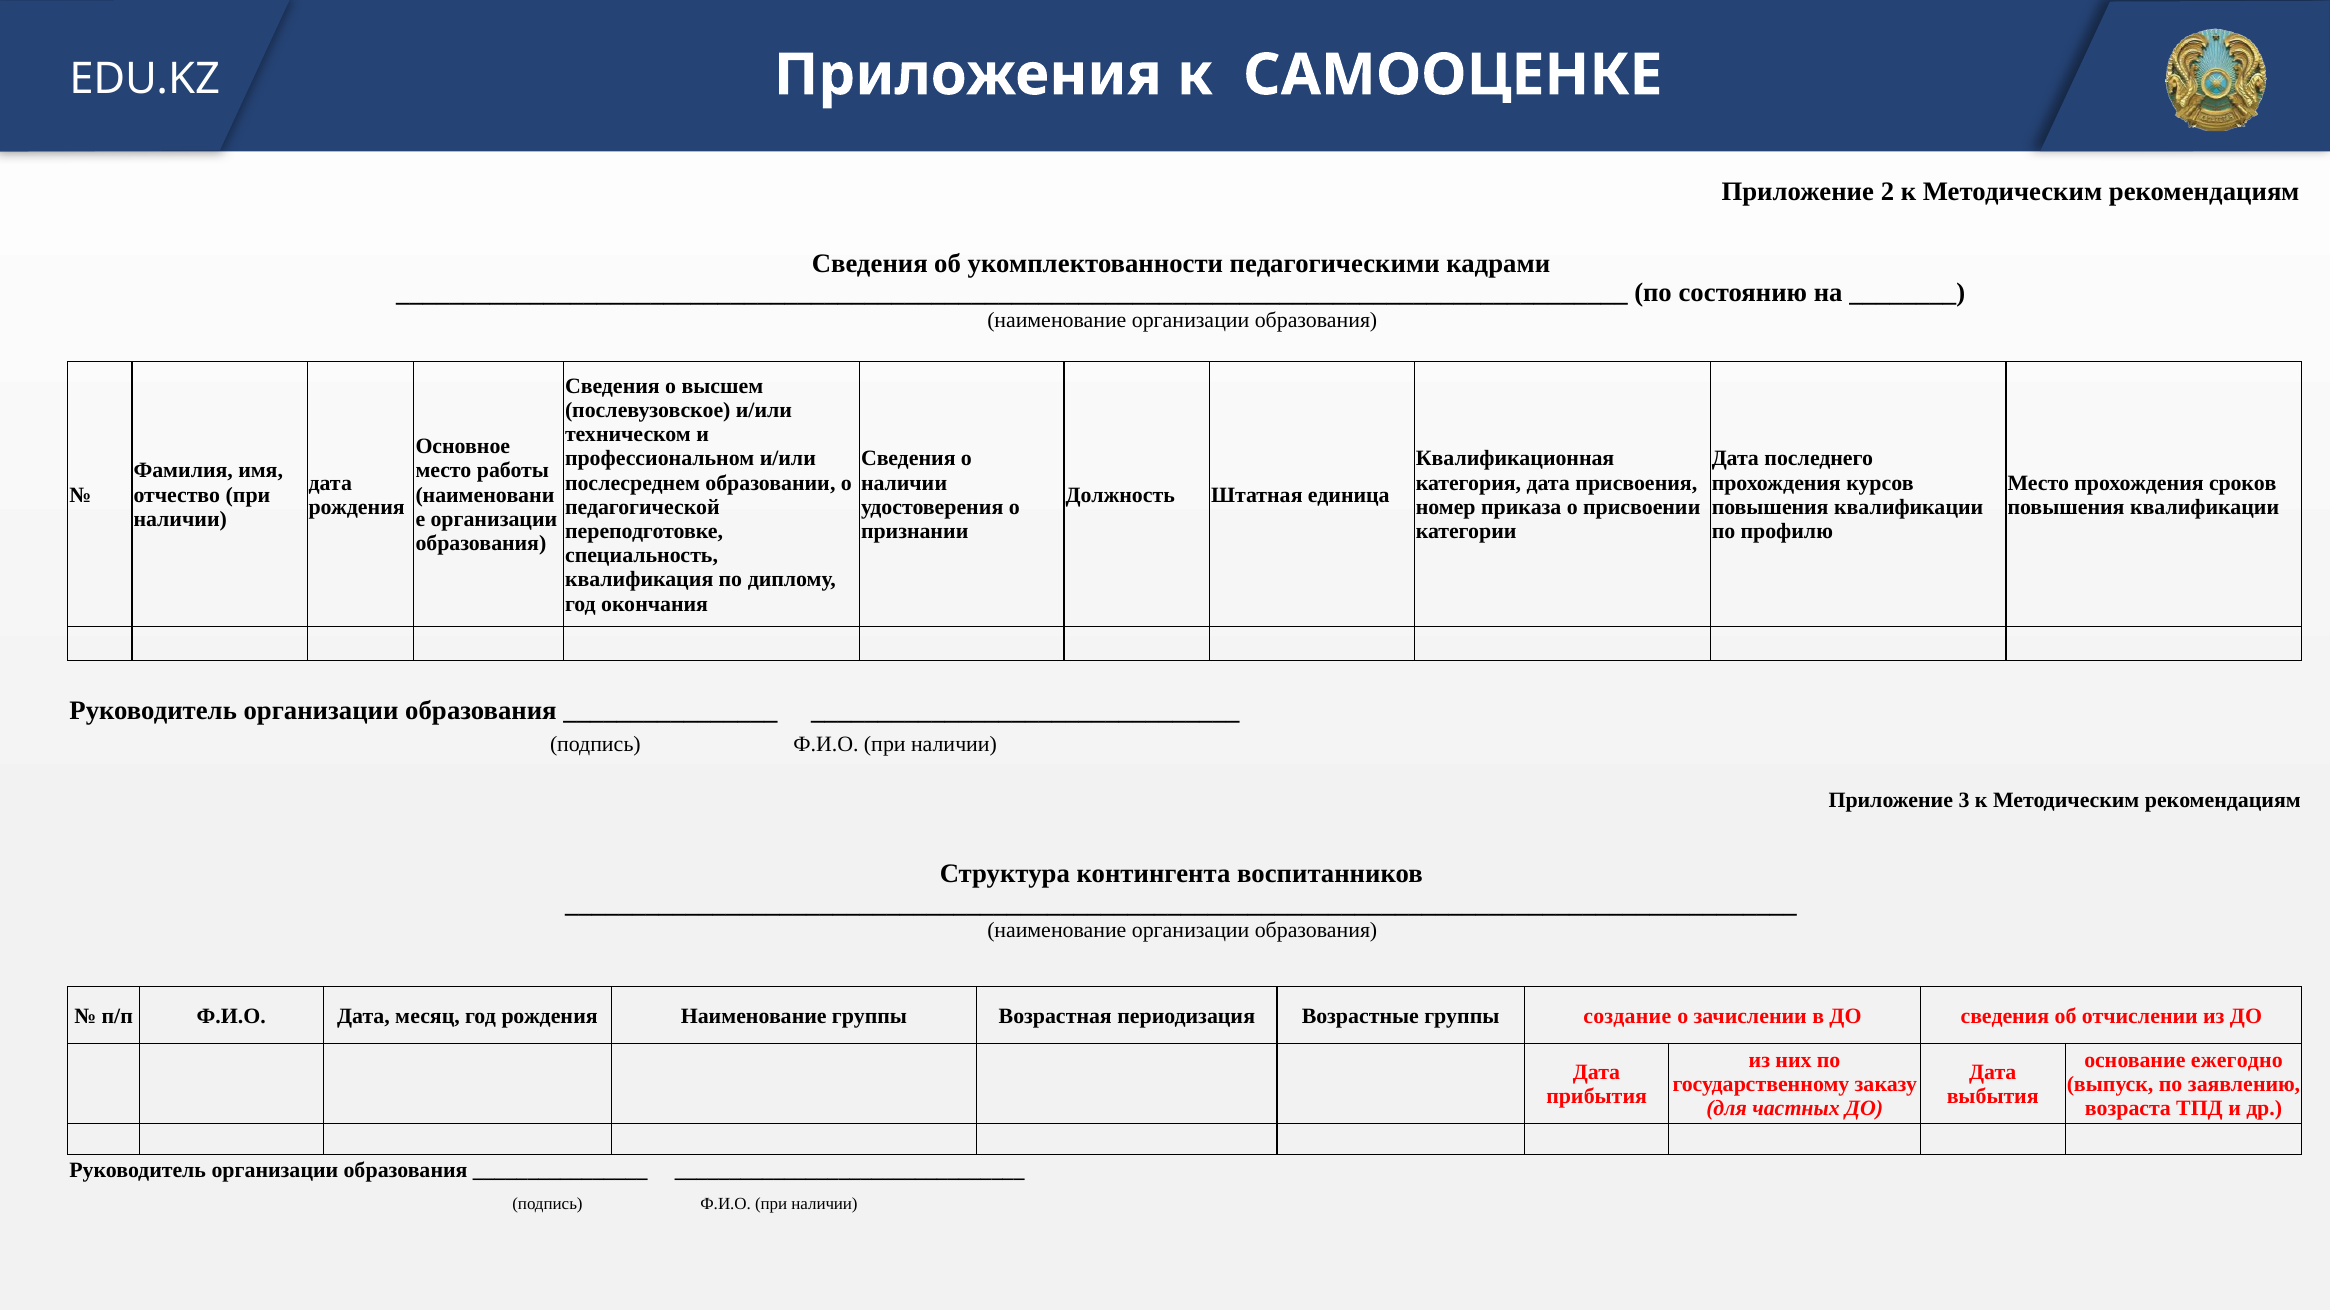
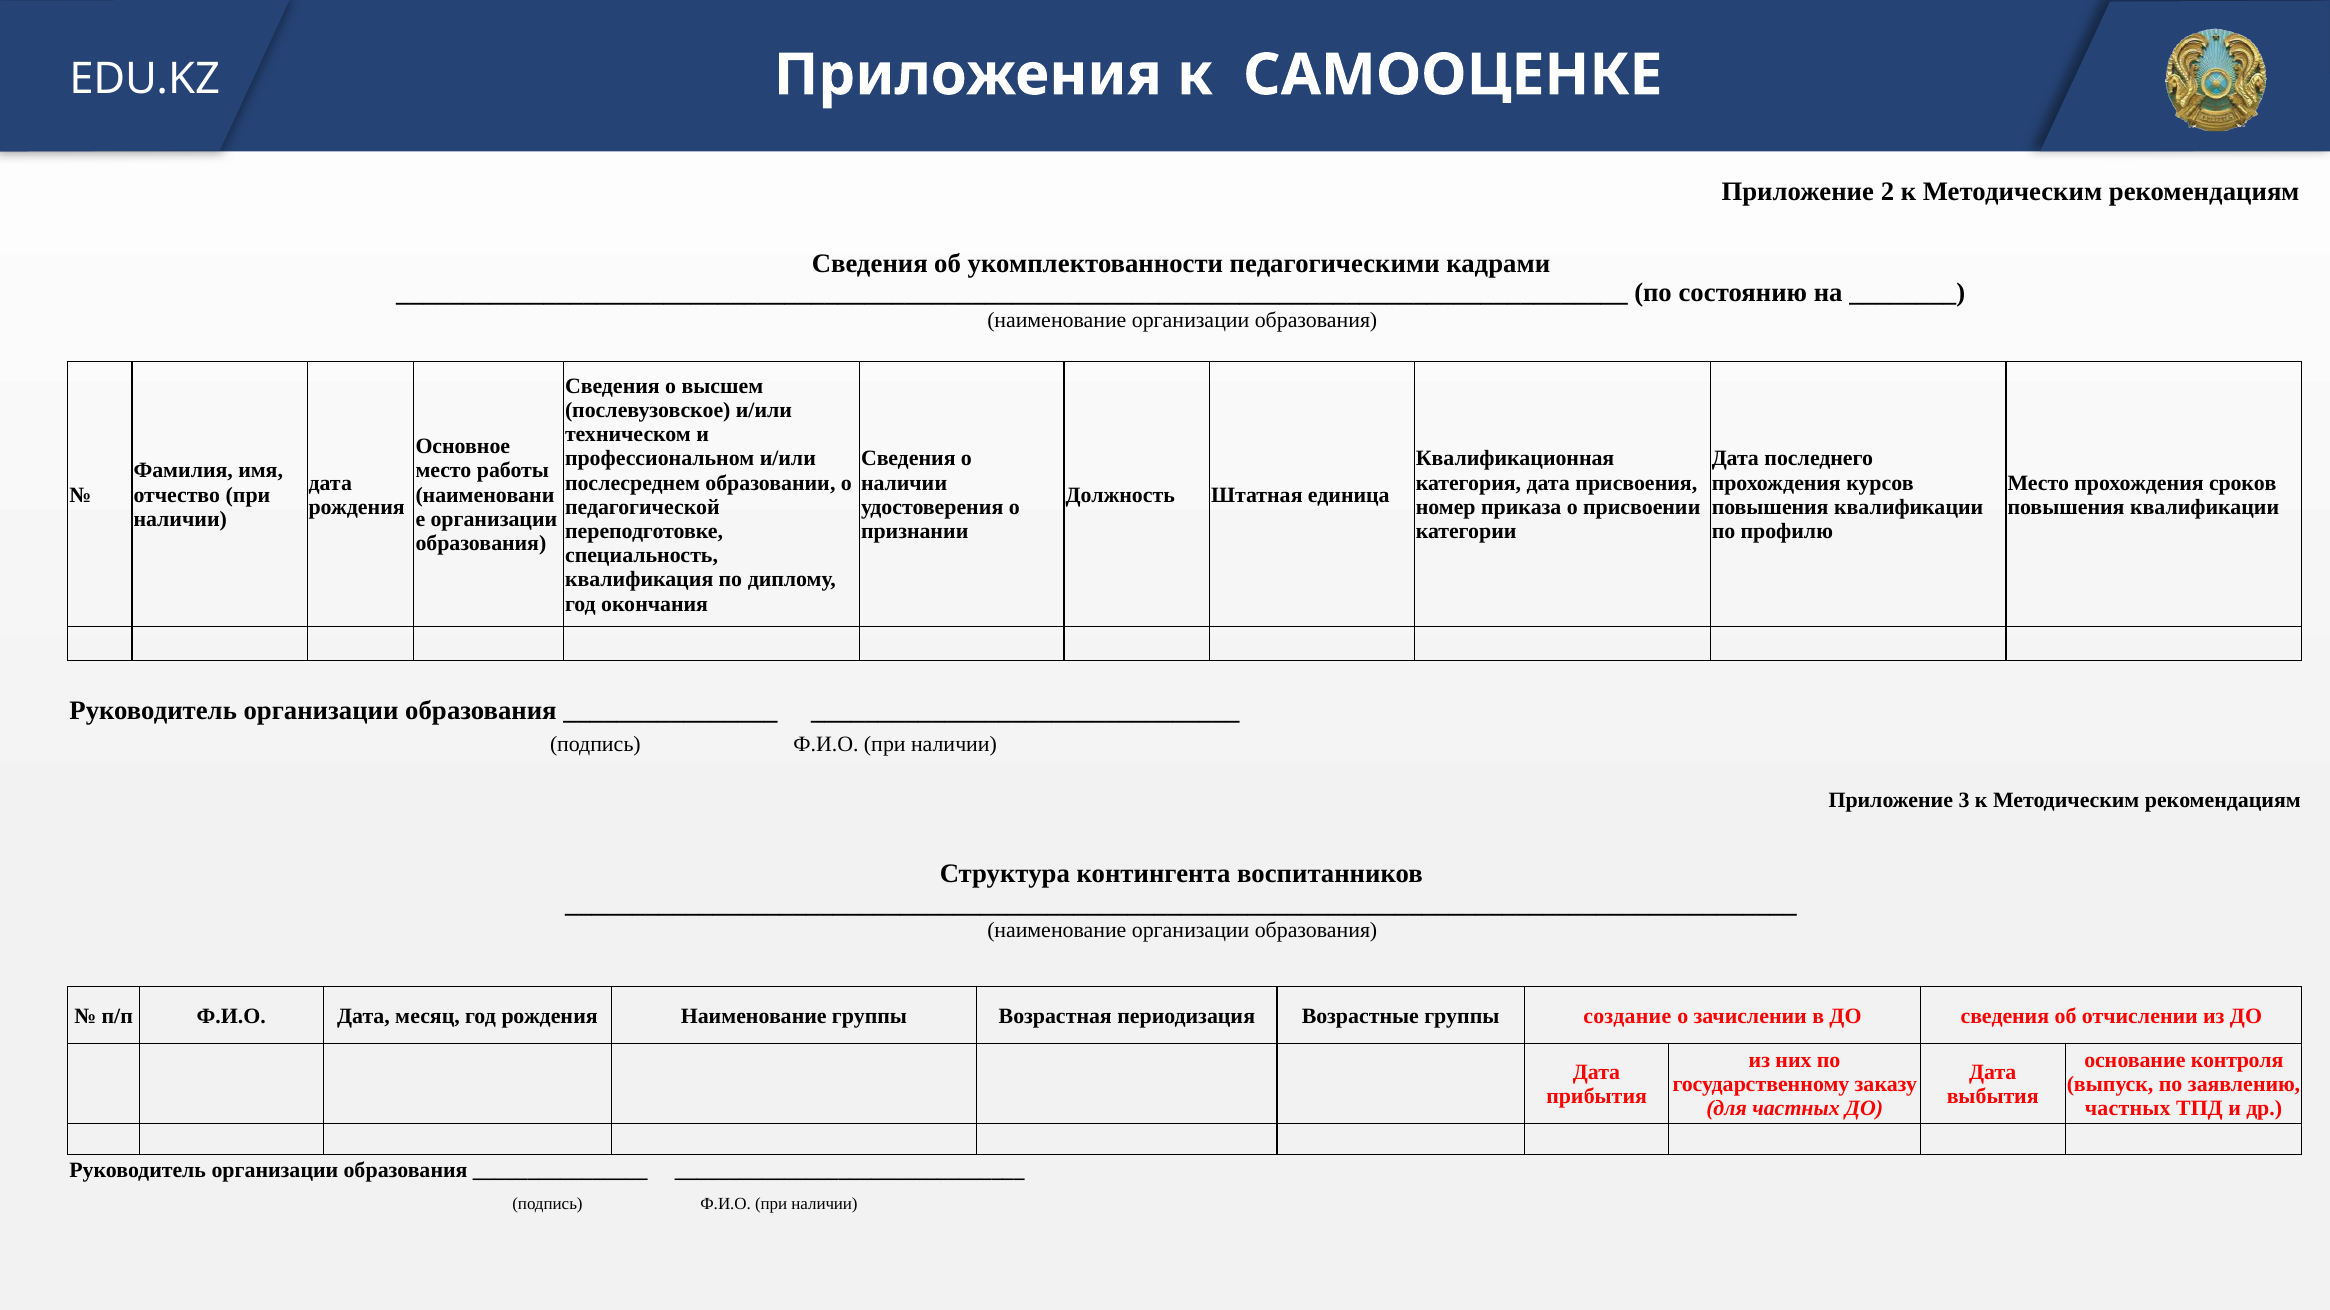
ежегодно: ежегодно -> контроля (2237, 1061)
возраста: возраста -> частных (2128, 1109)
